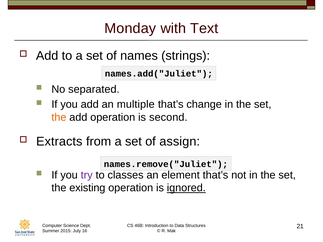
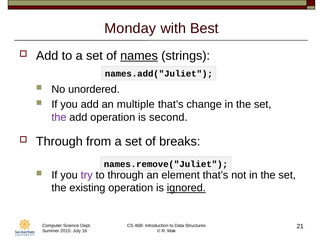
Text: Text -> Best (204, 28)
names underline: none -> present (139, 56)
separated: separated -> unordered (94, 89)
the colour: orange -> purple (59, 117)
Extracts: Extracts -> Through (59, 142)
assign: assign -> breaks (180, 142)
to classes: classes -> through (126, 175)
